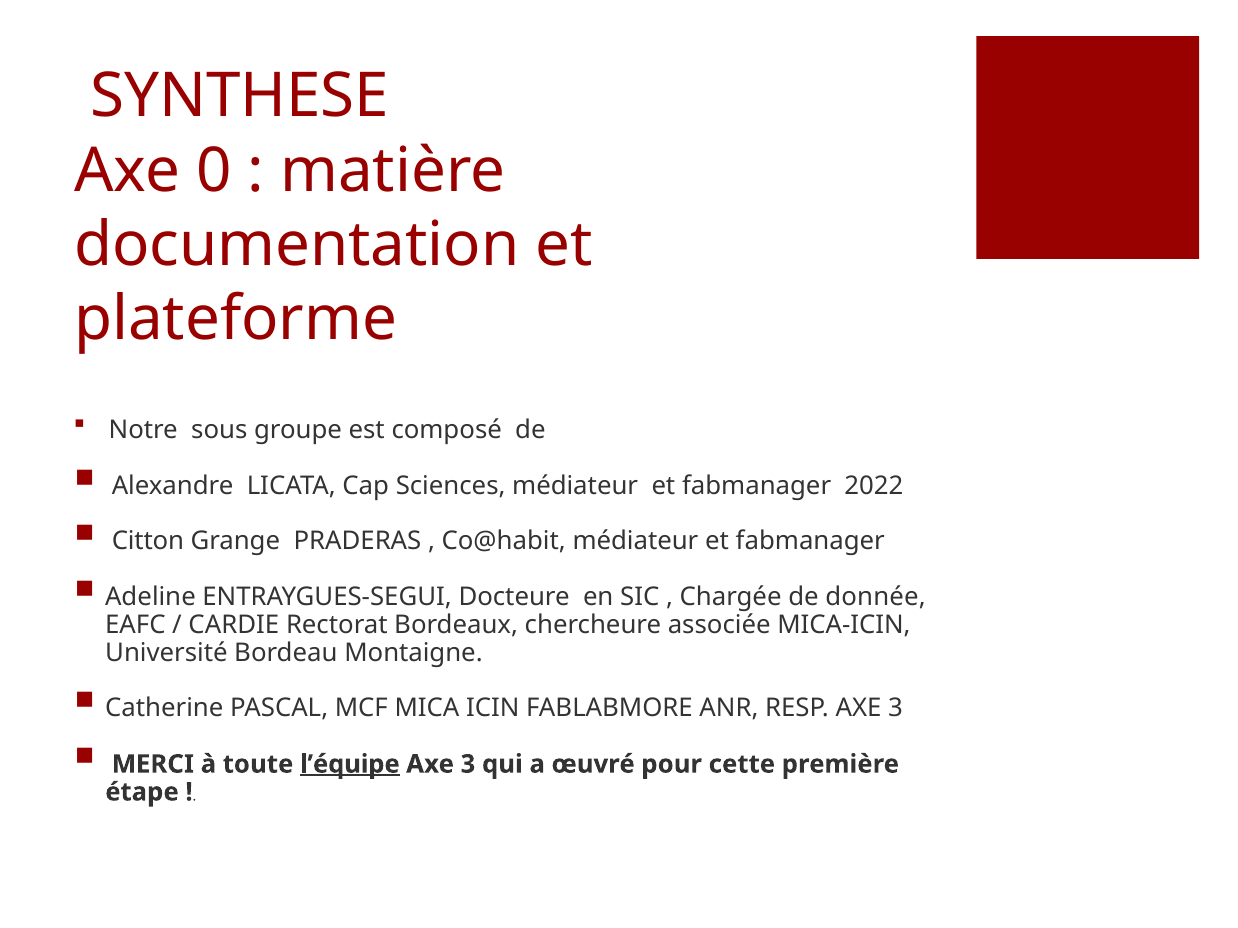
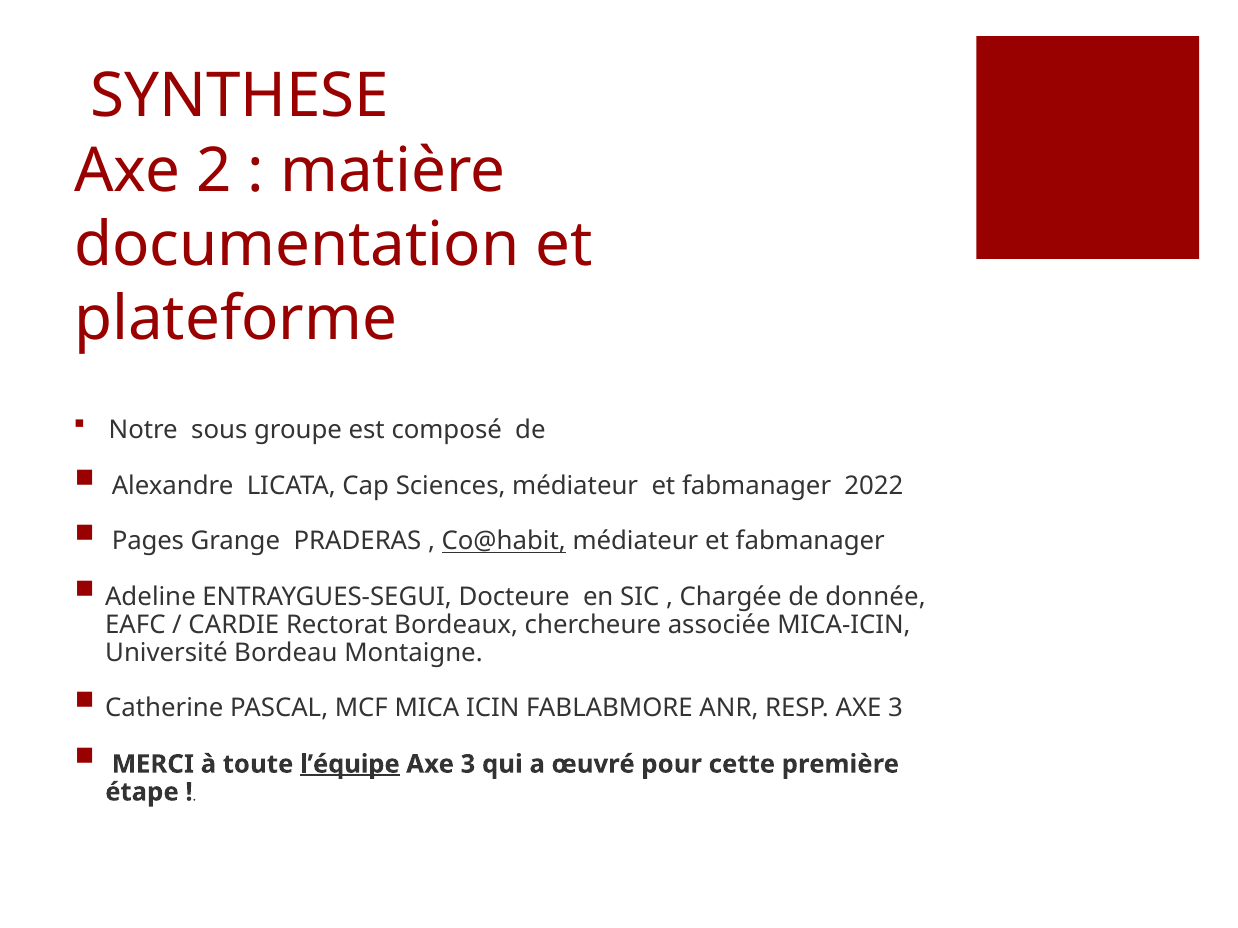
0: 0 -> 2 (214, 171)
Citton: Citton -> Pages (148, 542)
Co@habit underline: none -> present (504, 542)
